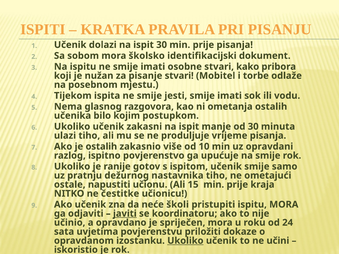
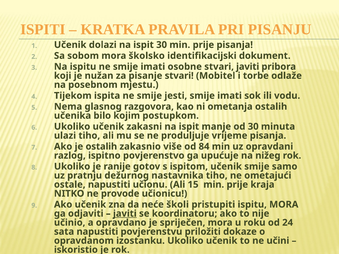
stvari kako: kako -> javiti (248, 67)
10: 10 -> 84 (204, 147)
na smije: smije -> nižeg (268, 156)
čestitke: čestitke -> provode (120, 194)
sata uvjetima: uvjetima -> napustiti (97, 232)
Ukoliko underline: present -> none (185, 241)
